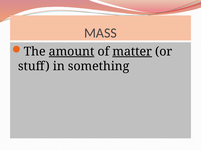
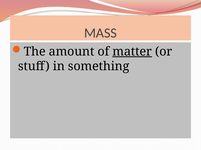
amount underline: present -> none (72, 52)
